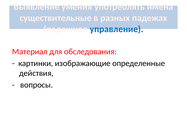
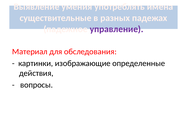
управление colour: blue -> purple (117, 29)
